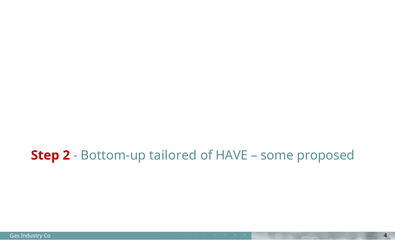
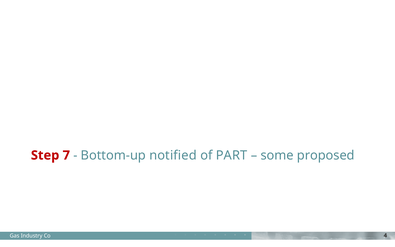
2: 2 -> 7 (66, 155)
tailored: tailored -> notified (173, 155)
HAVE: HAVE -> PART (232, 155)
